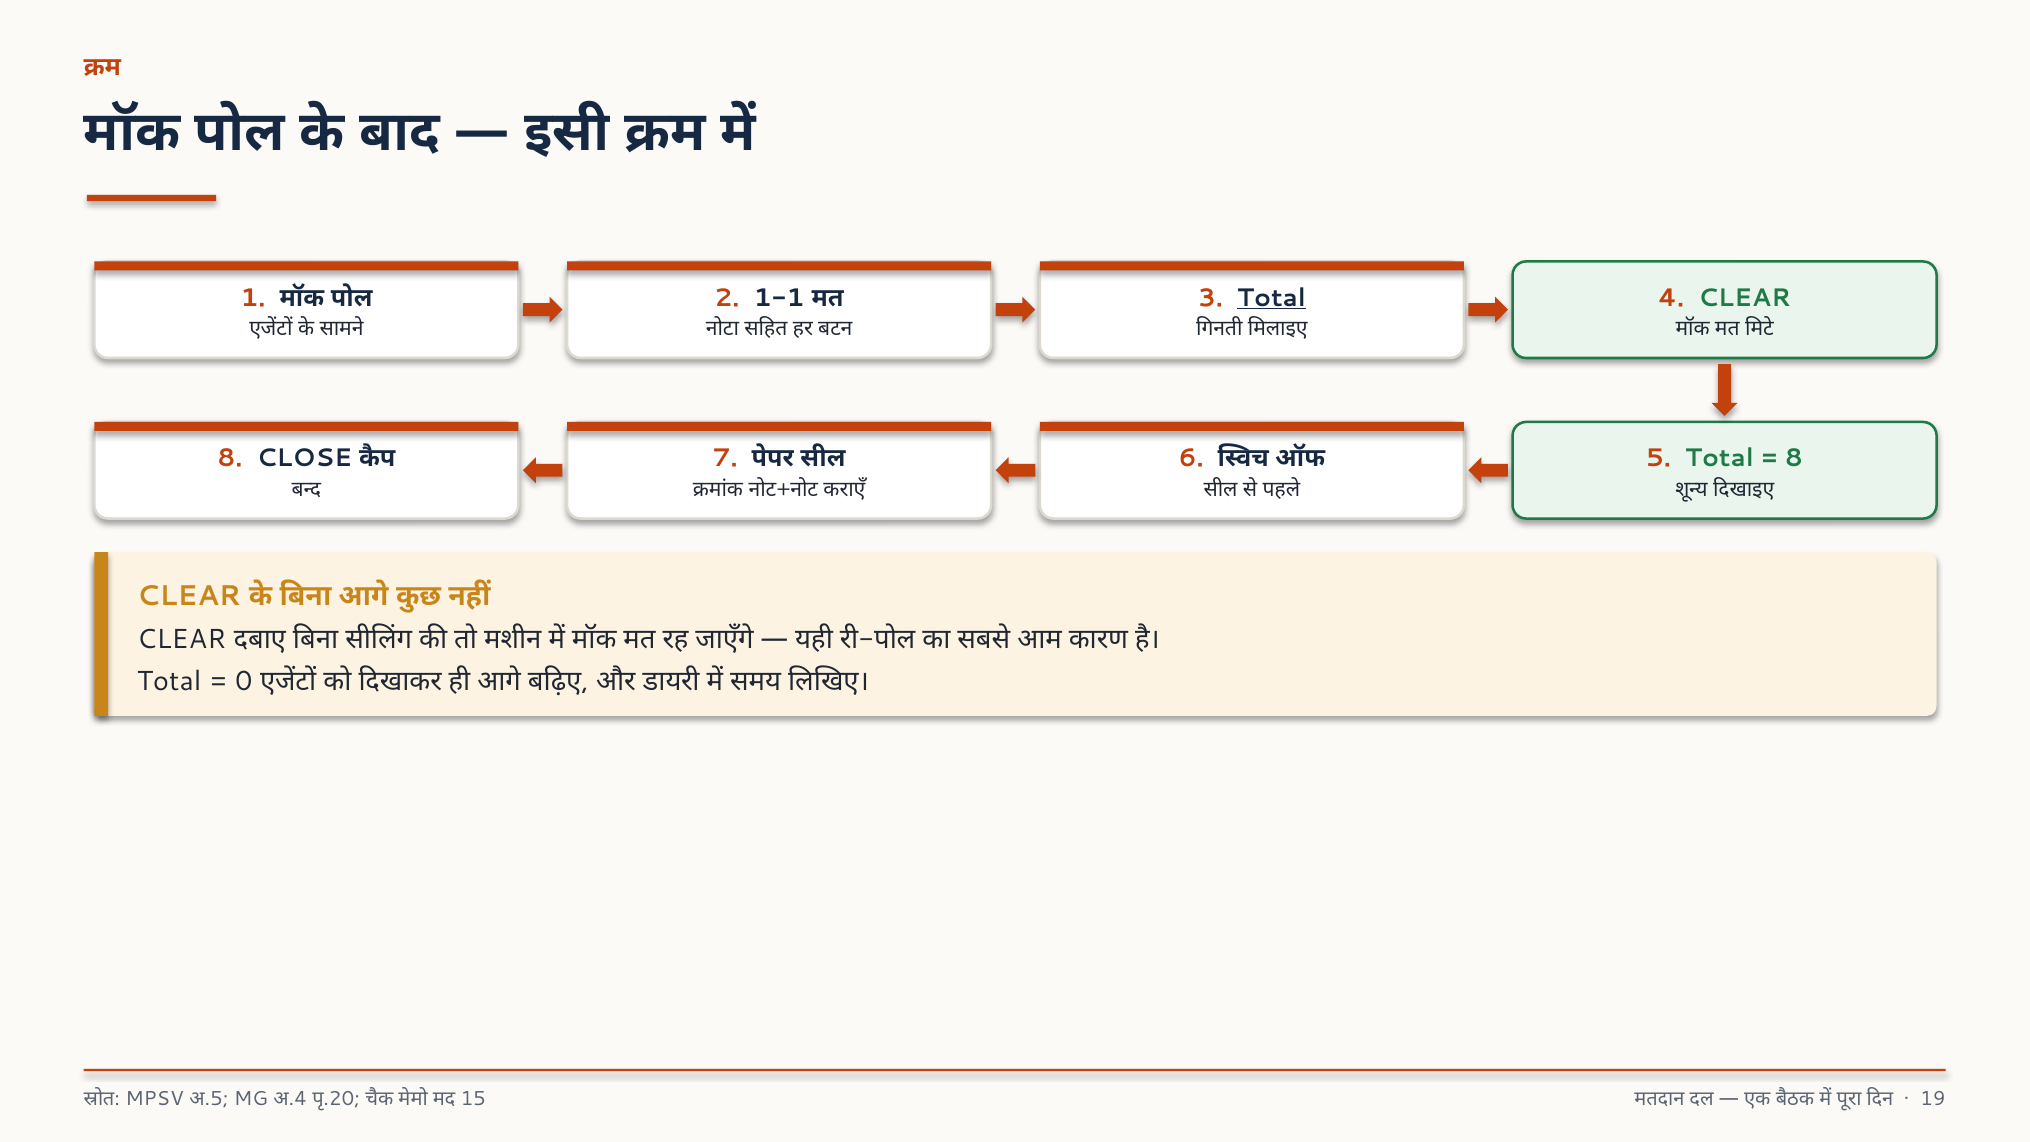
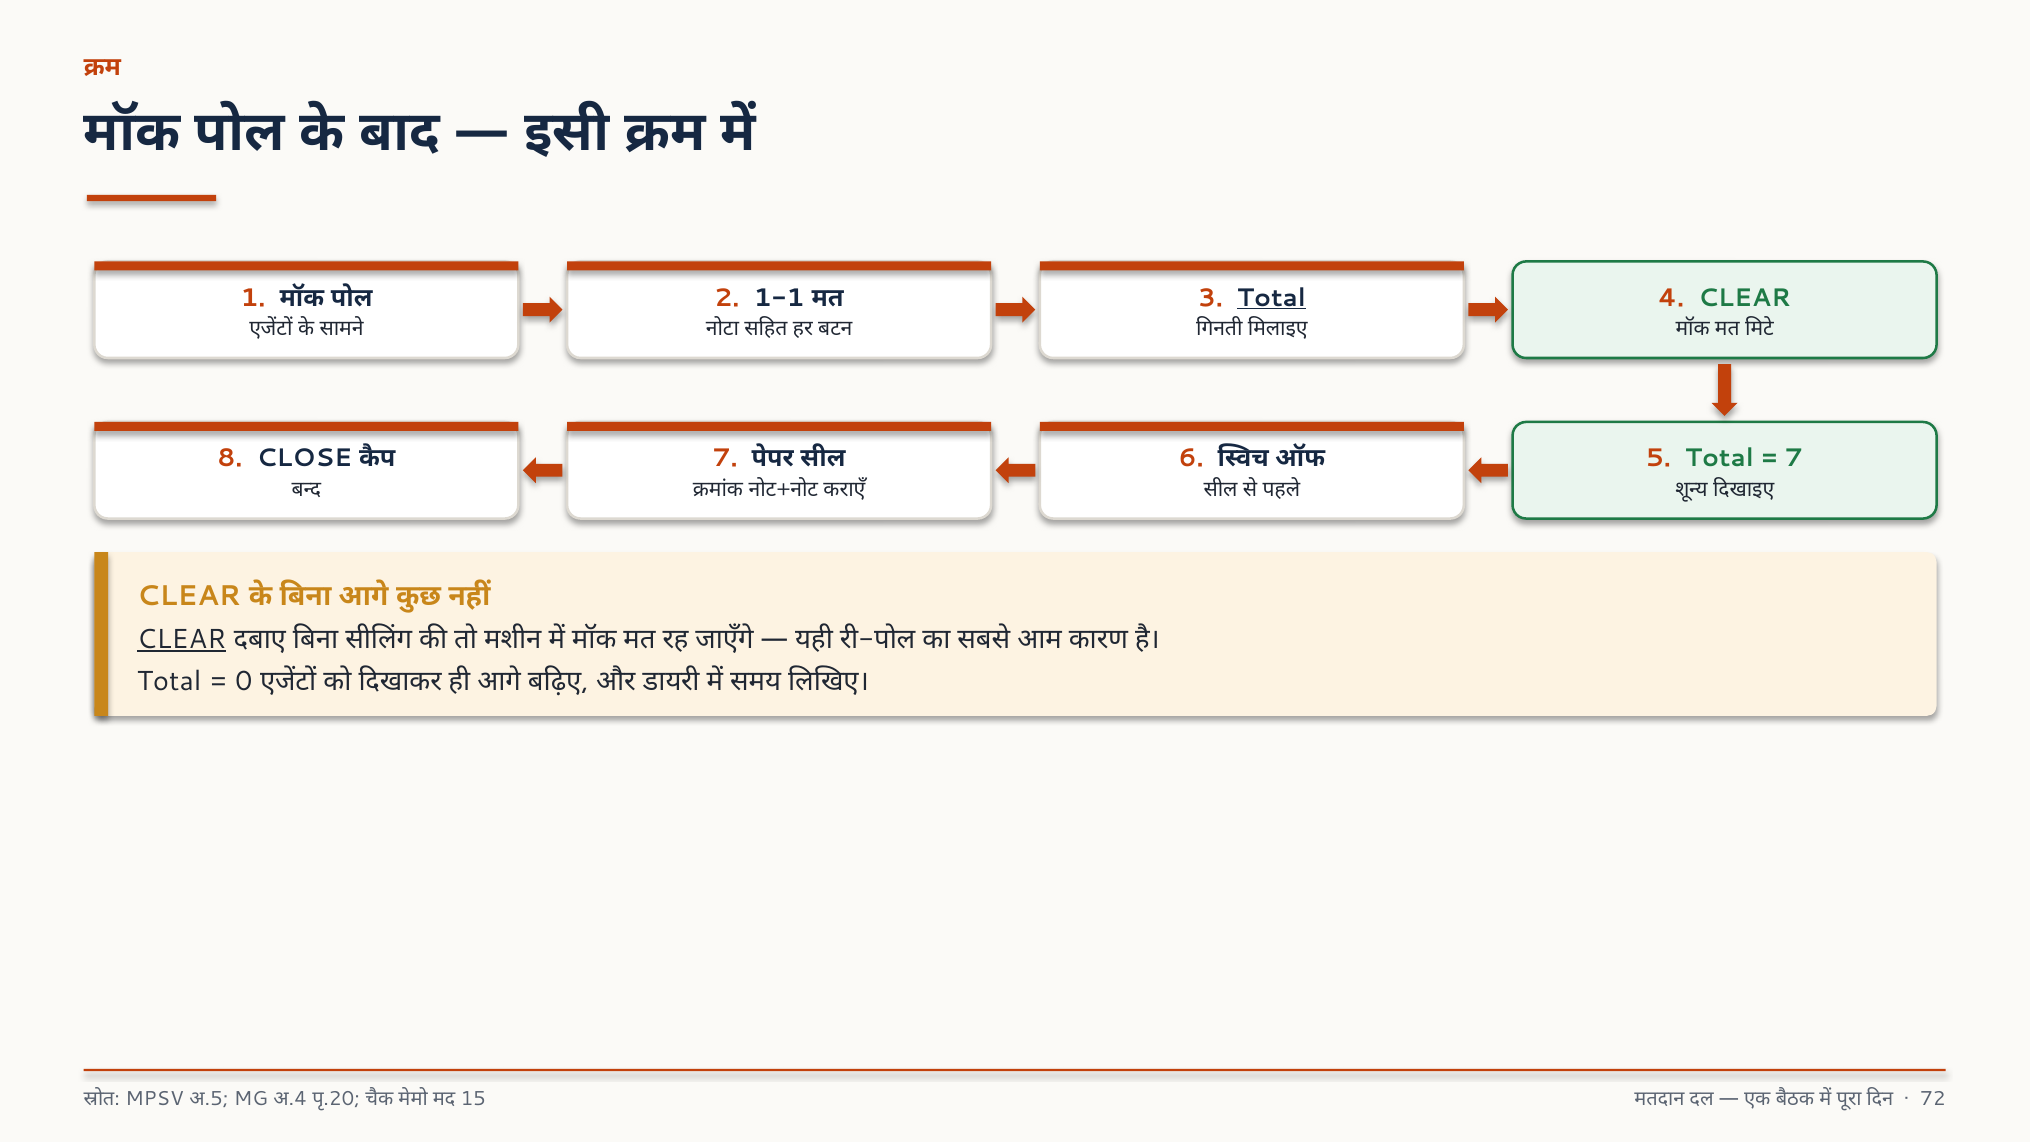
8: 8 -> 7 (1794, 458)
CLEAR underline: none -> present (182, 639)
19: 19 -> 72 (1933, 1099)
